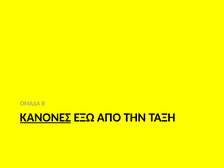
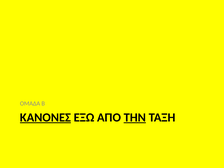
ΤΗΝ underline: none -> present (135, 117)
